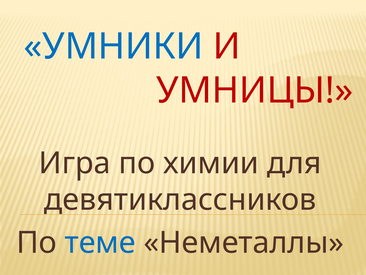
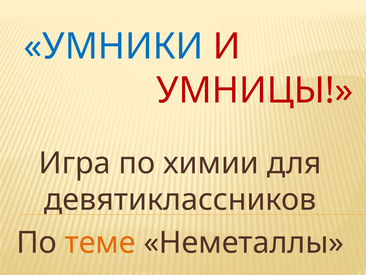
теме colour: blue -> orange (100, 242)
